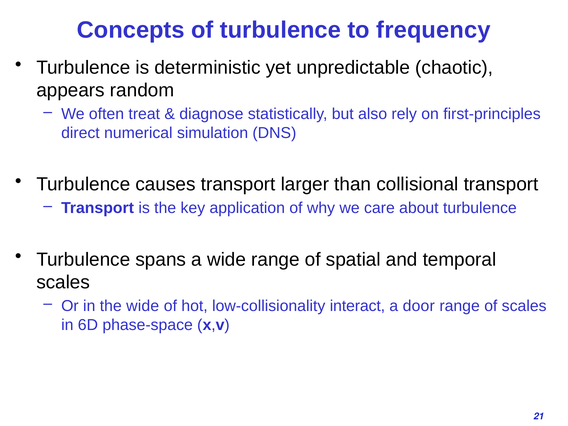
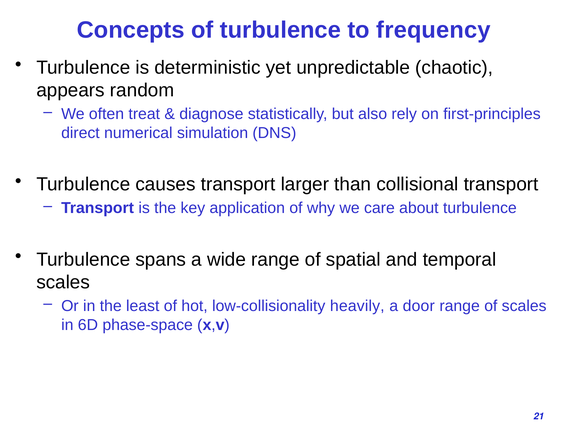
the wide: wide -> least (143, 306)
interact: interact -> heavily (357, 306)
